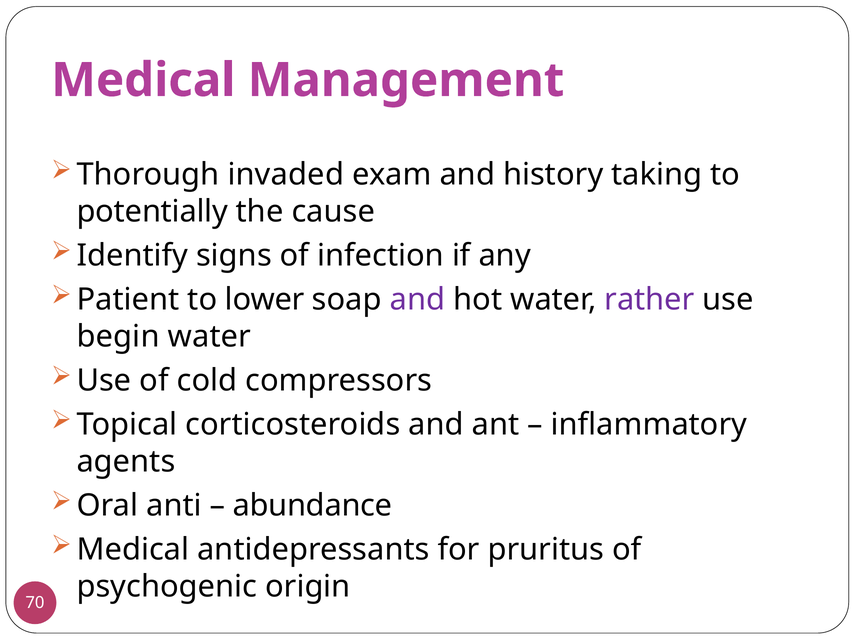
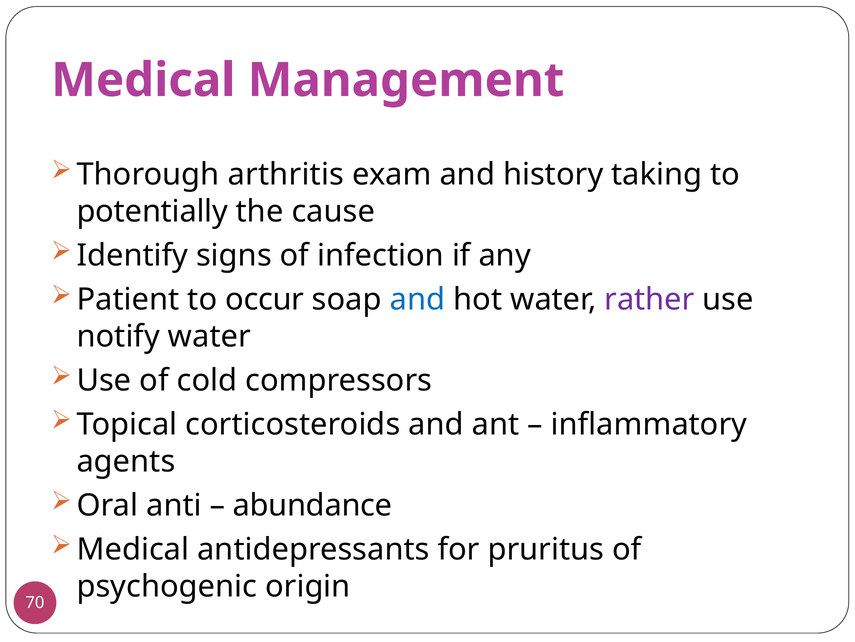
invaded: invaded -> arthritis (286, 175)
lower: lower -> occur (265, 299)
and colour: purple -> blue (418, 299)
begin: begin -> notify (118, 336)
